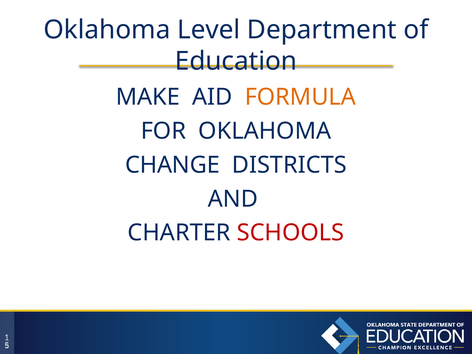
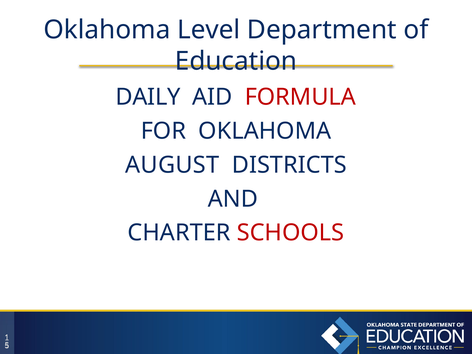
MAKE: MAKE -> DAILY (148, 97)
FORMULA colour: orange -> red (300, 97)
CHANGE: CHANGE -> AUGUST (172, 165)
